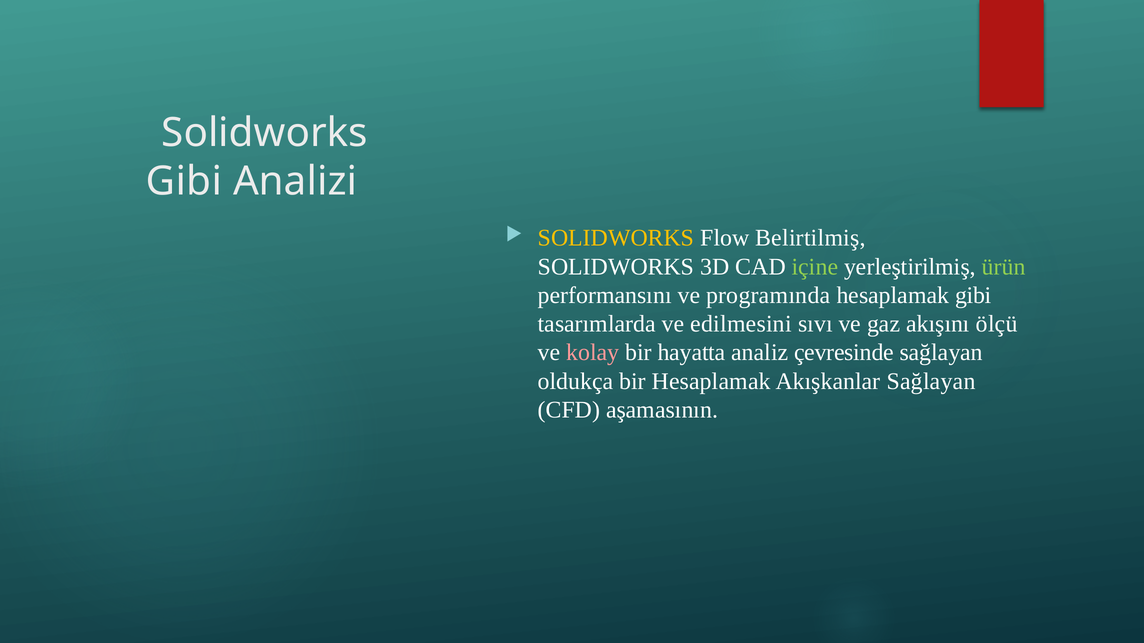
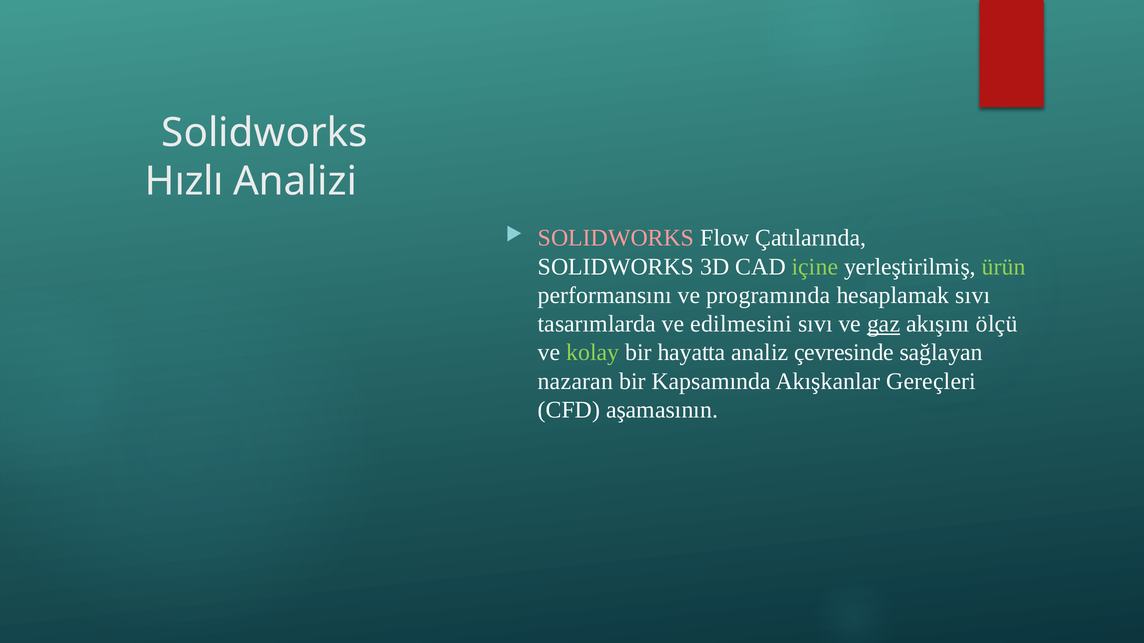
Gibi: Gibi -> Hızlı (184, 182)
SOLIDWORKS colour: yellow -> pink (616, 238)
Belirtilmiş: Belirtilmiş -> Çatılarında (811, 238)
hesaplamak gibi: gibi -> sıvı (973, 296)
gaz underline: none -> present (884, 324)
kolay colour: pink -> light green (593, 353)
oldukça: oldukça -> nazaran (575, 381)
bir Hesaplamak: Hesaplamak -> Kapsamında (711, 381)
Akışkanlar Sağlayan: Sağlayan -> Gereçleri (931, 381)
